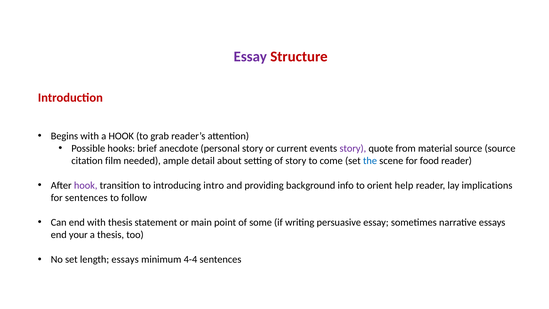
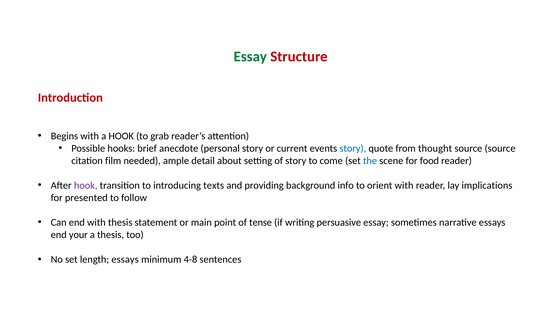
Essay colour: purple -> green (250, 57)
story colour: purple -> blue (353, 148)
material: material -> thought (435, 148)
intro: intro -> texts (214, 185)
orient help: help -> with (404, 185)
for sentences: sentences -> presented (86, 198)
some: some -> tense (261, 222)
4-4: 4-4 -> 4-8 (190, 259)
